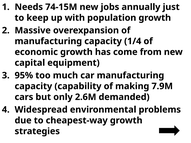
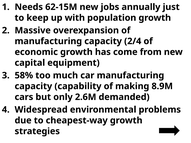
74-15M: 74-15M -> 62-15M (61, 7)
1/4: 1/4 -> 2/4 (133, 41)
95%: 95% -> 58% (24, 76)
7.9M: 7.9M -> 8.9M (162, 86)
